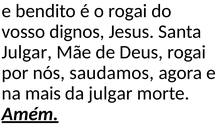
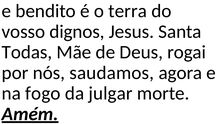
o rogai: rogai -> terra (128, 11)
Julgar: Julgar -> Todas (27, 52)
mais: mais -> fogo (43, 94)
